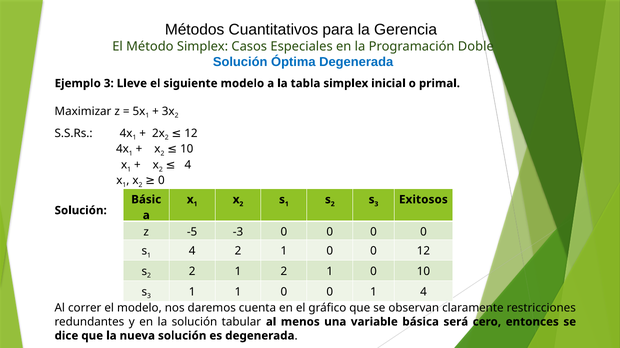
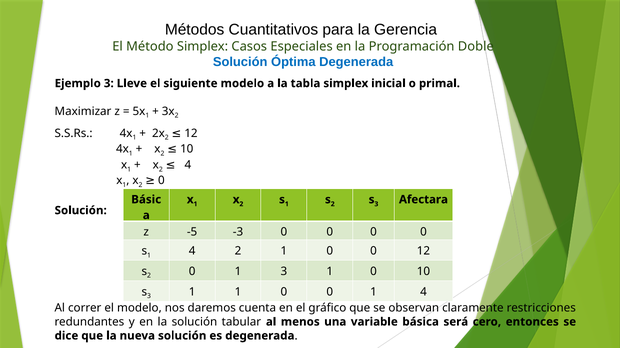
Exitosos: Exitosos -> Afectara (423, 200)
2: 2 -> 0 (192, 272)
1 2: 2 -> 3 (284, 272)
